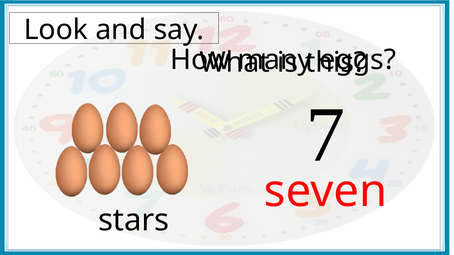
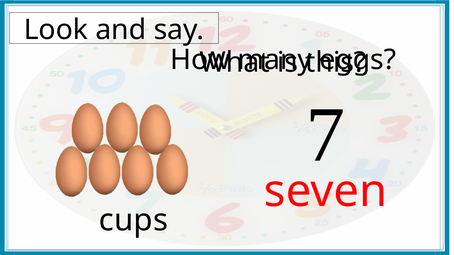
stars: stars -> cups (133, 220)
